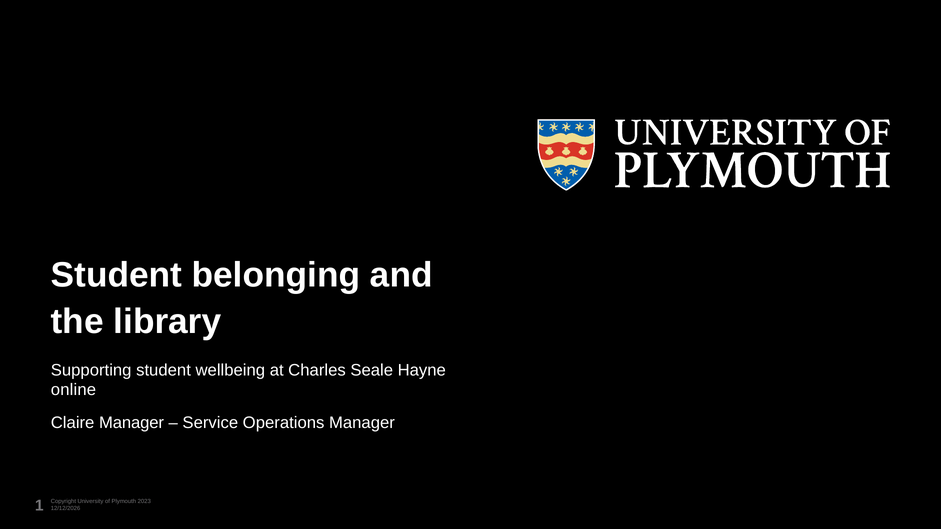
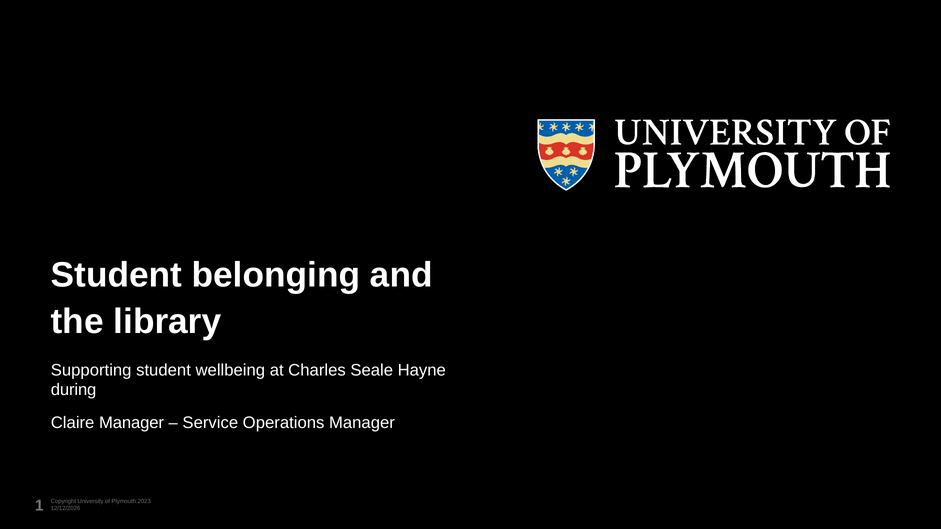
online: online -> during (74, 390)
